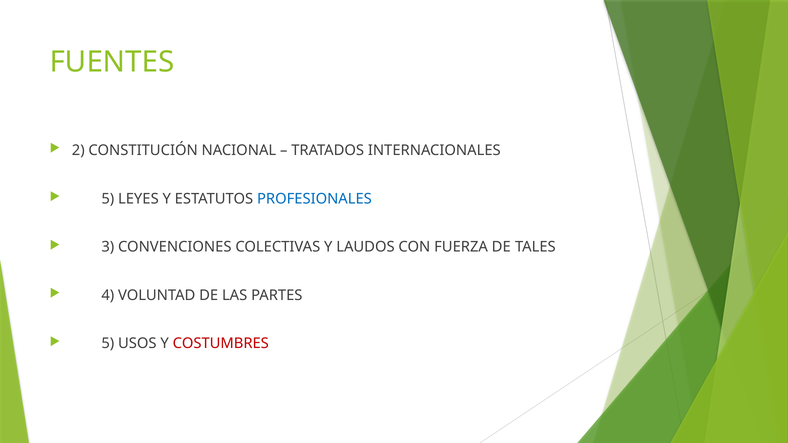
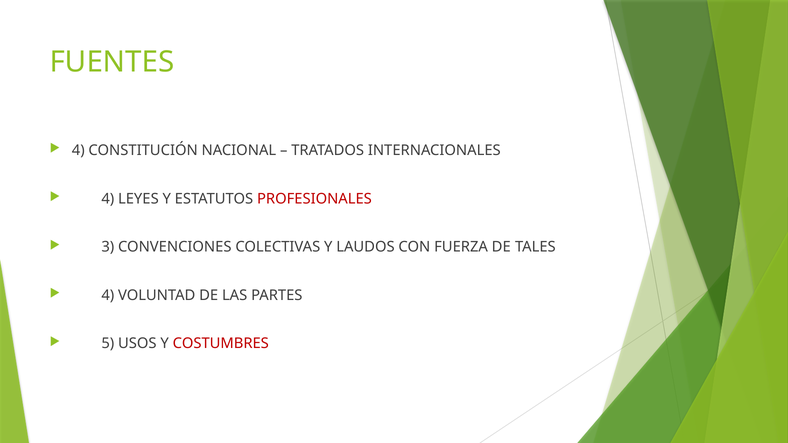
2: 2 -> 4 (78, 151)
5: 5 -> 4 (108, 199)
PROFESIONALES colour: blue -> red (314, 199)
